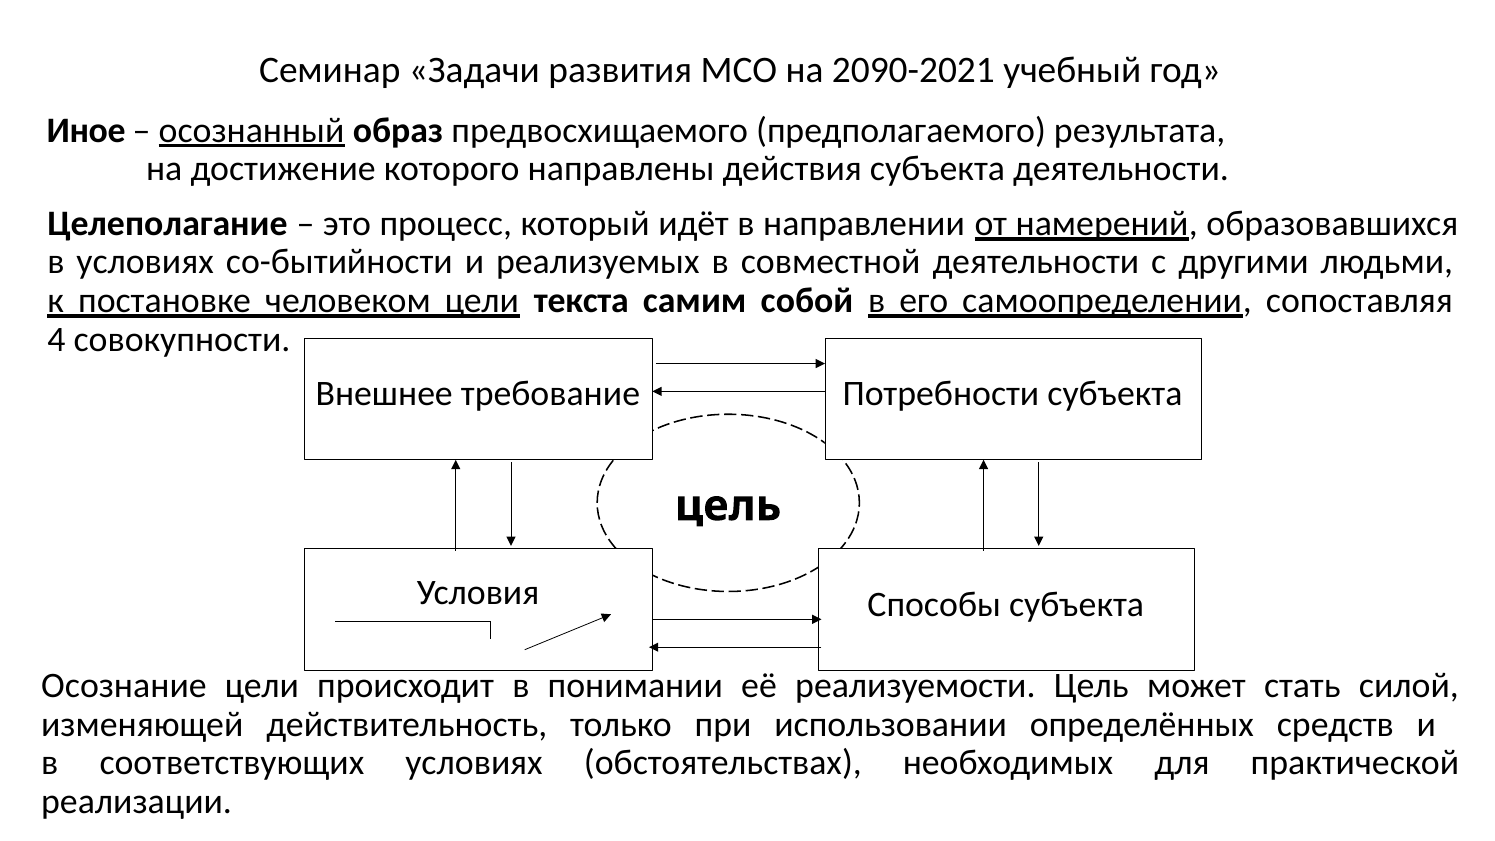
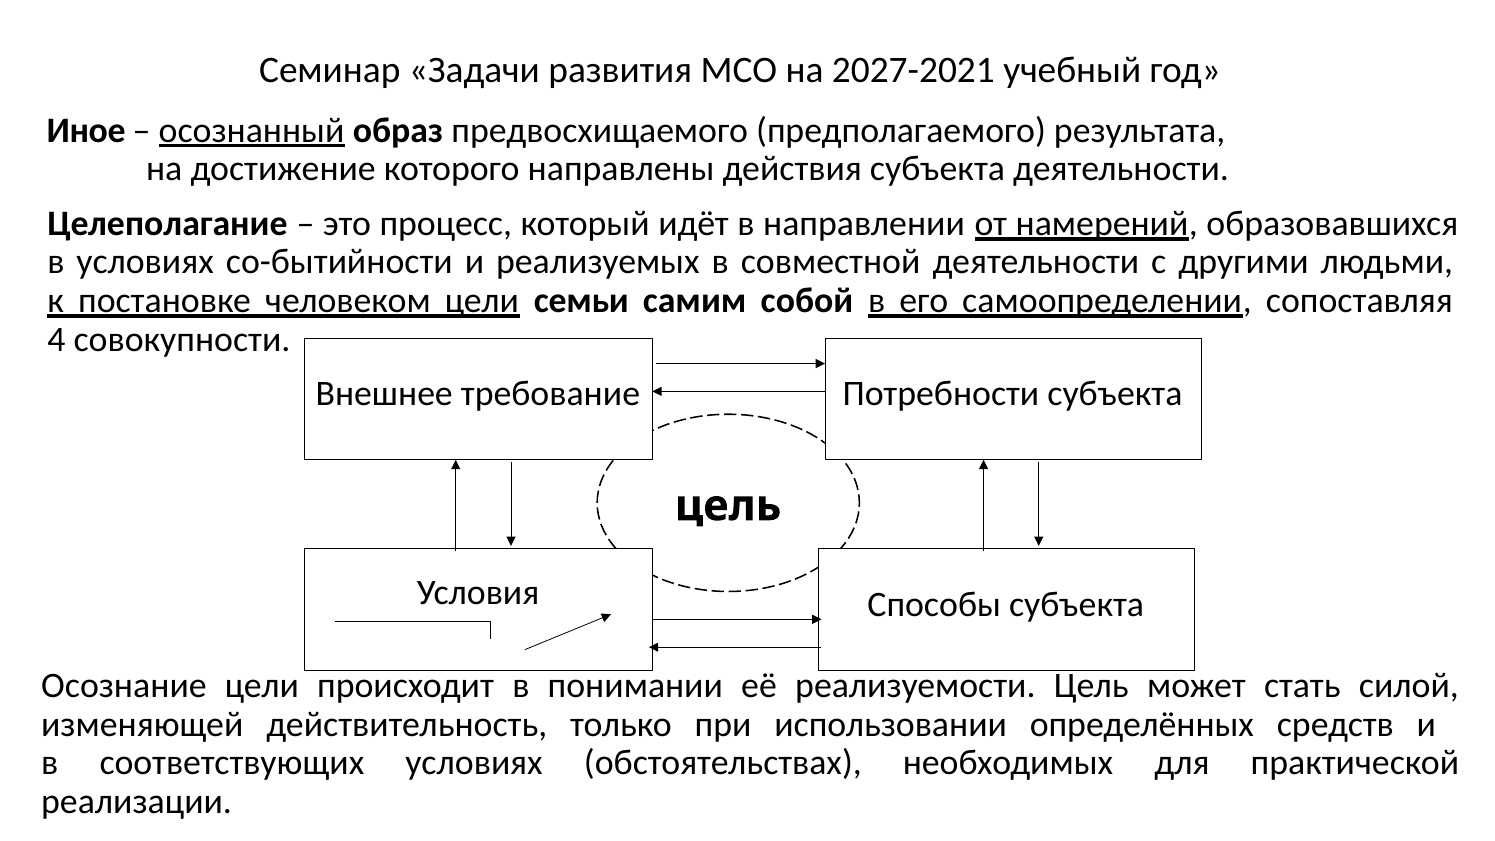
2090-2021: 2090-2021 -> 2027-2021 (913, 70)
текста: текста -> семьи (581, 301)
